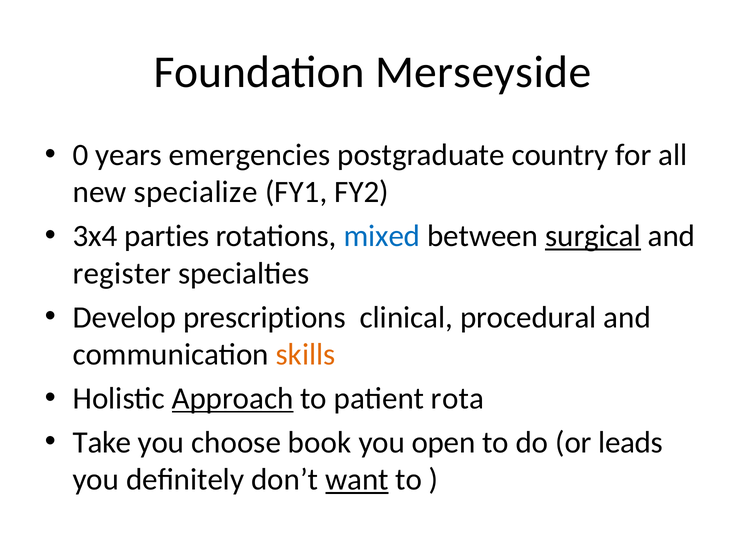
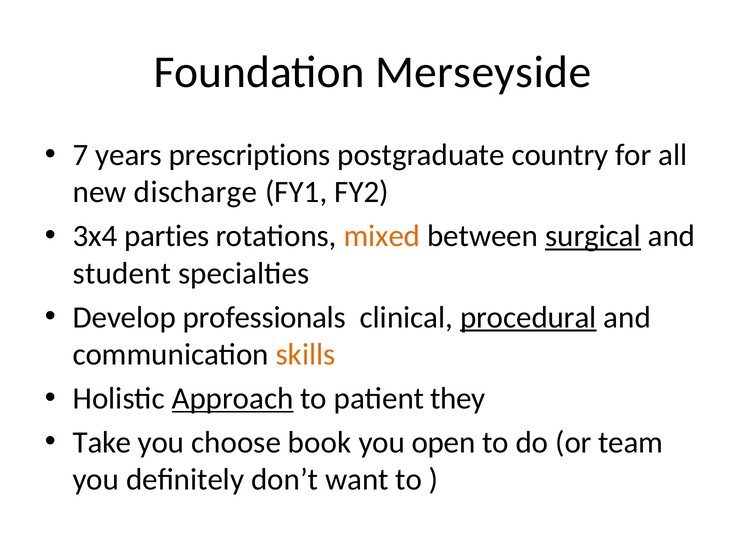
0: 0 -> 7 (81, 155)
emergencies: emergencies -> prescriptions (250, 155)
specialize: specialize -> discharge (196, 192)
mixed colour: blue -> orange (382, 236)
register: register -> student (122, 274)
prescriptions: prescriptions -> professionals (264, 318)
procedural underline: none -> present (528, 318)
rota: rota -> they (458, 399)
leads: leads -> team (631, 443)
want underline: present -> none (357, 480)
